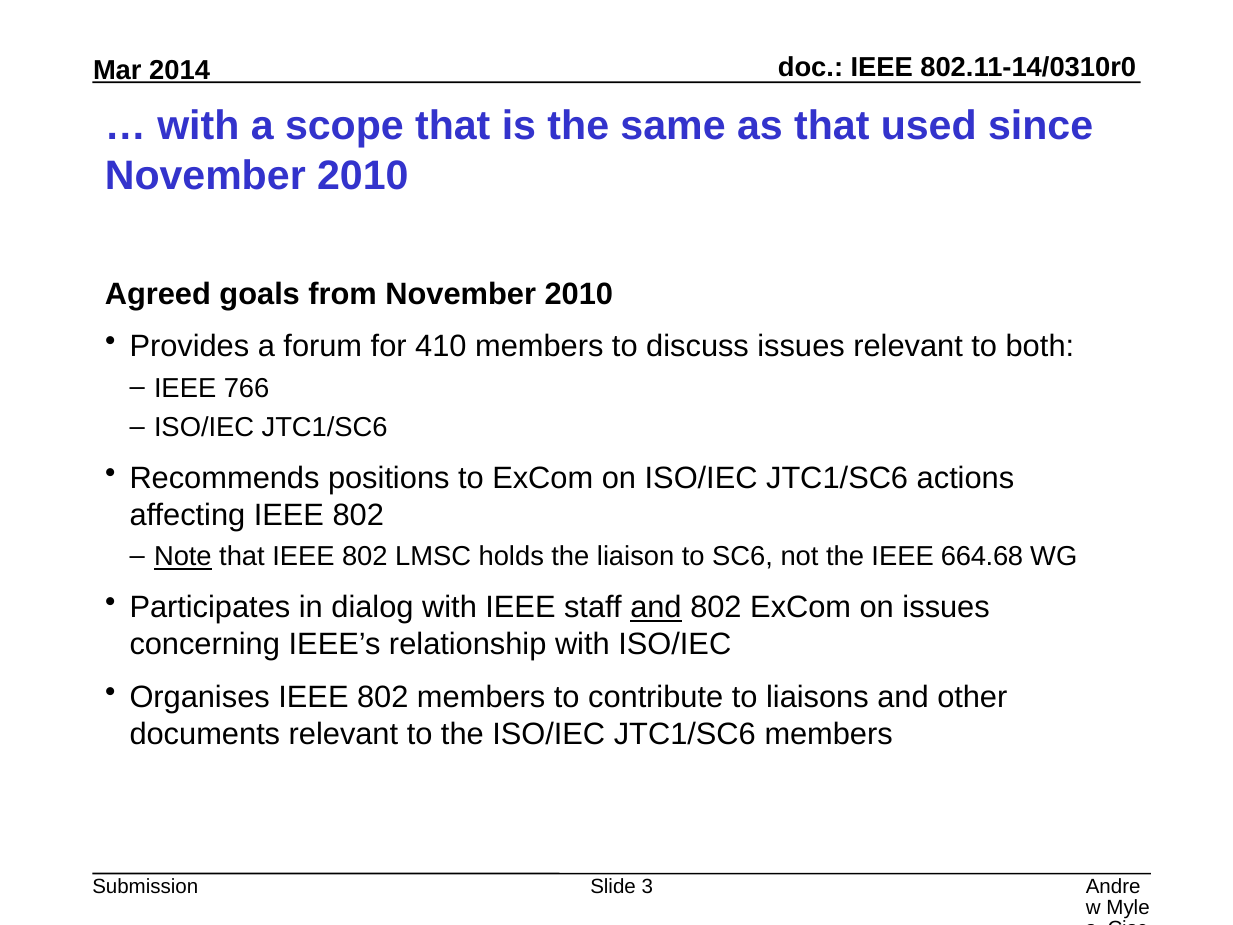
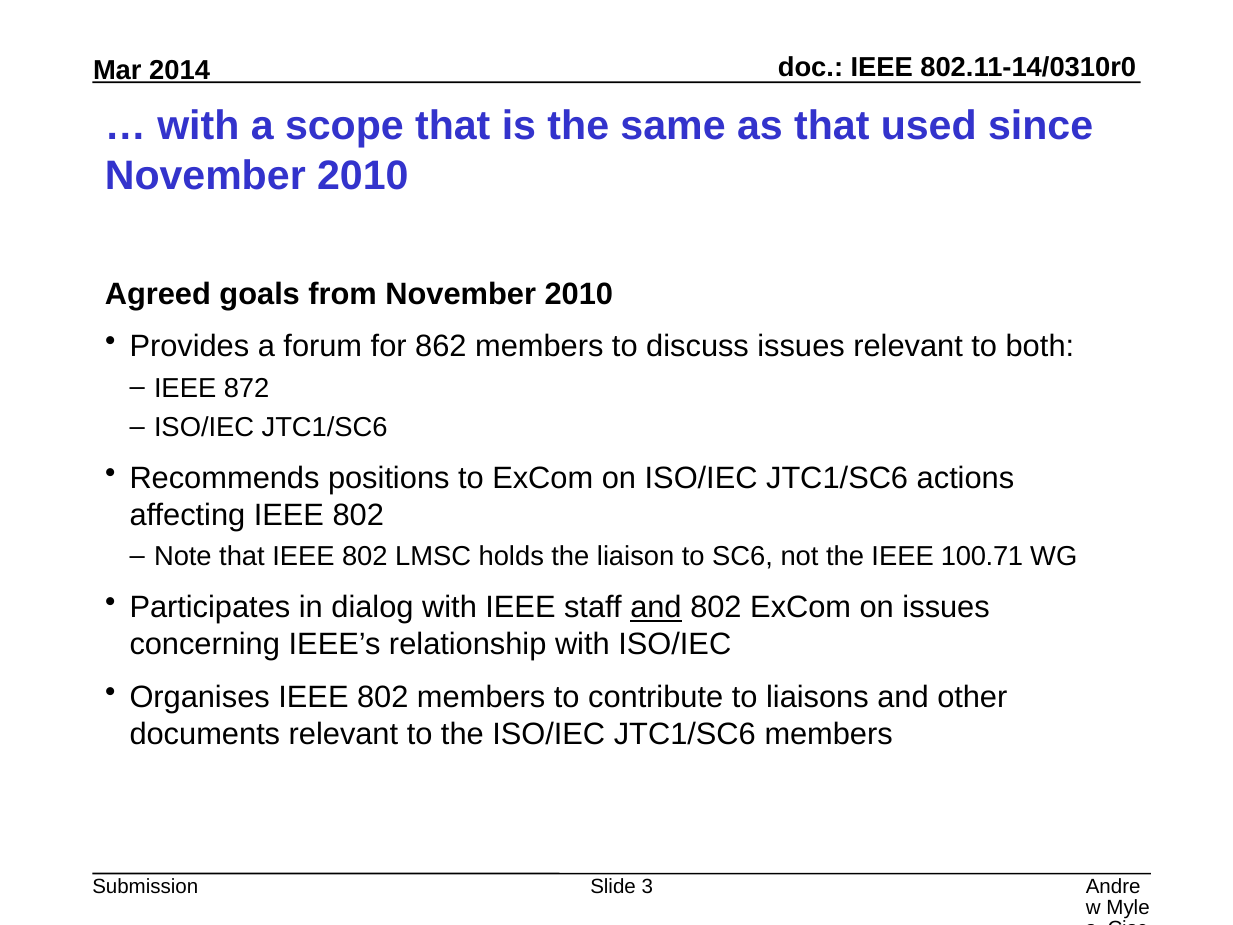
410: 410 -> 862 (441, 346)
766: 766 -> 872 (247, 388)
Note underline: present -> none (183, 557)
664.68: 664.68 -> 100.71 (982, 557)
